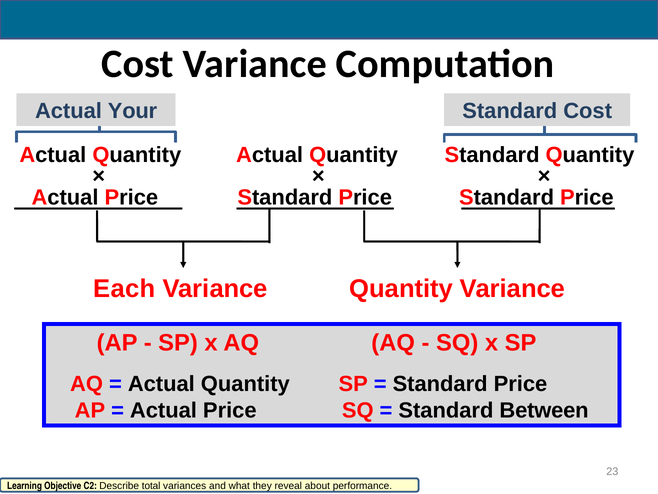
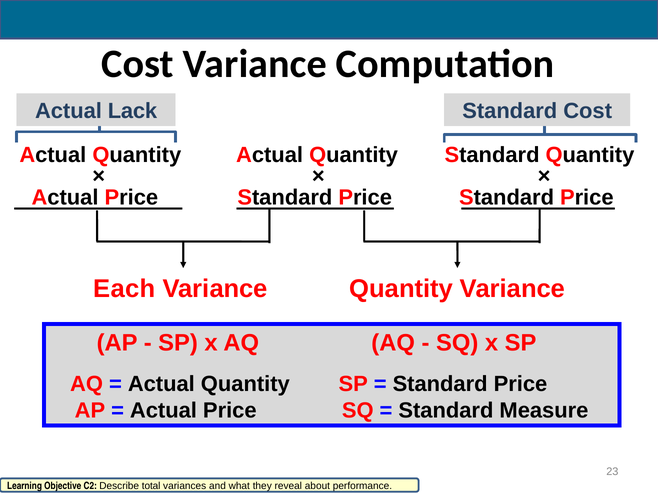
Your: Your -> Lack (132, 111)
Between: Between -> Measure (544, 410)
